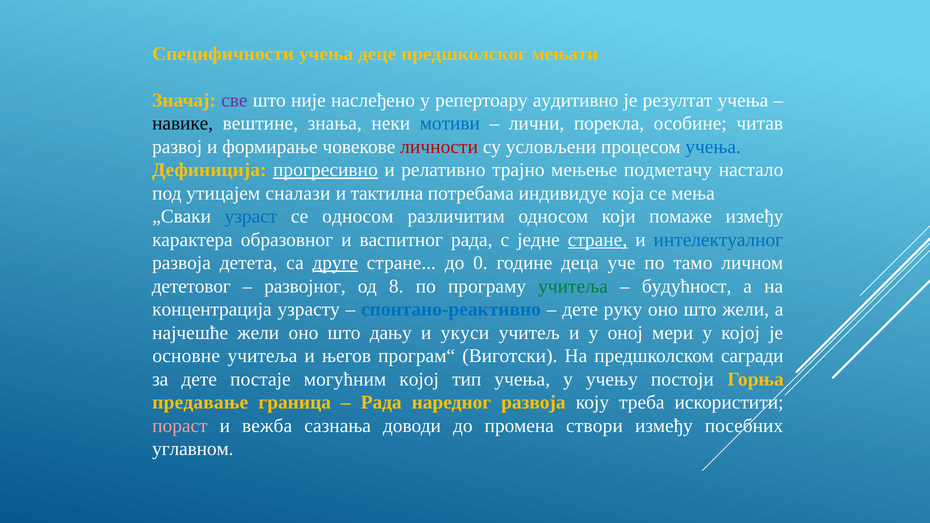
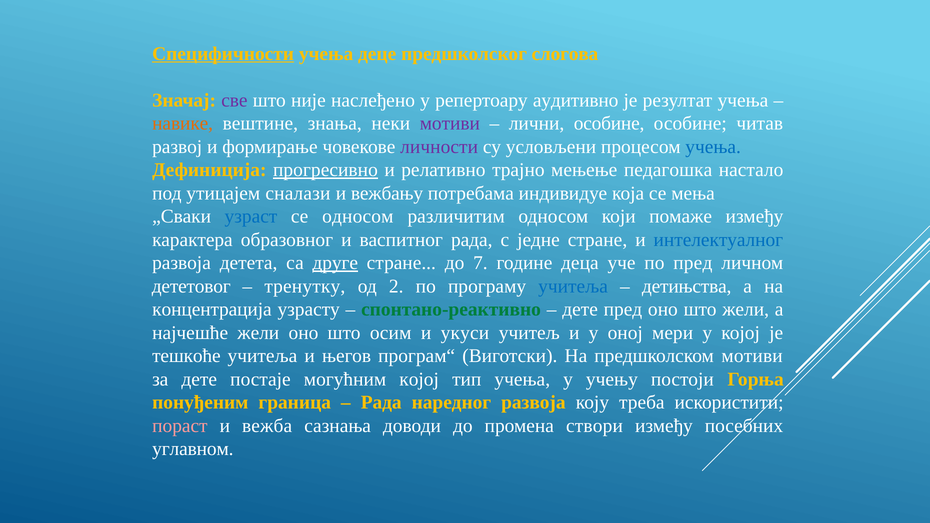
Специфичности underline: none -> present (223, 54)
мењати: мењати -> слогова (565, 54)
навике colour: black -> orange (183, 123)
мотиви colour: blue -> purple (450, 123)
лични порекла: порекла -> особине (609, 123)
личности colour: red -> purple (439, 147)
подметачу: подметачу -> педагошка (668, 170)
тактилна: тактилна -> вежбању (387, 193)
стране underline: present -> none (597, 240)
0: 0 -> 7 (480, 263)
по тамо: тамо -> пред (693, 263)
развојног: развојног -> тренутку (305, 286)
8: 8 -> 2 (396, 286)
учитеља colour: green -> blue (573, 286)
будућност: будућност -> детињства (687, 286)
спонтано-реактивно colour: blue -> green (451, 310)
дете руку: руку -> пред (623, 310)
дању: дању -> осим (391, 333)
основне: основне -> тешкоће (186, 356)
предшколском сагради: сагради -> мотиви (752, 356)
предавање: предавање -> понуђеним (200, 403)
